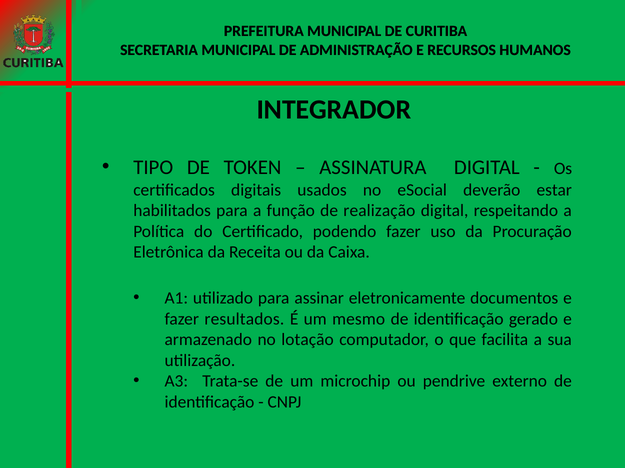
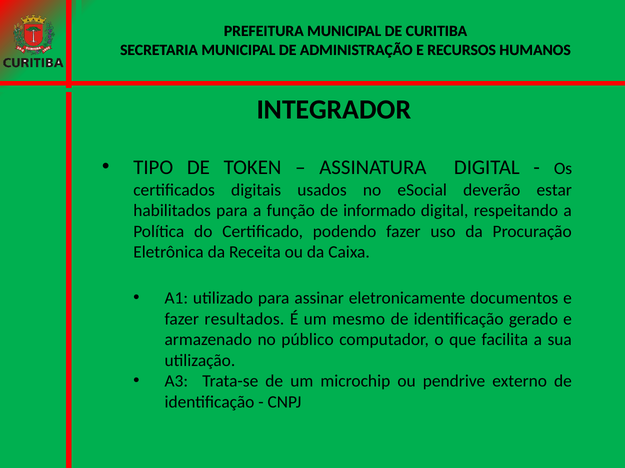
realização: realização -> informado (380, 211)
lotação: lotação -> público (307, 340)
